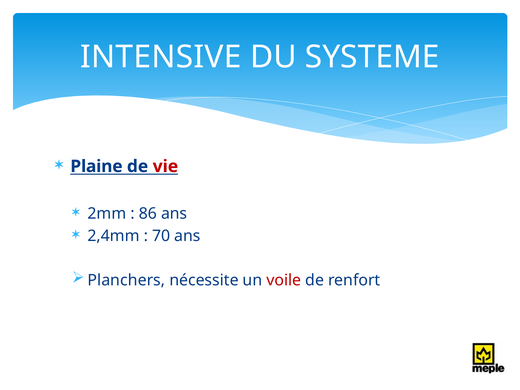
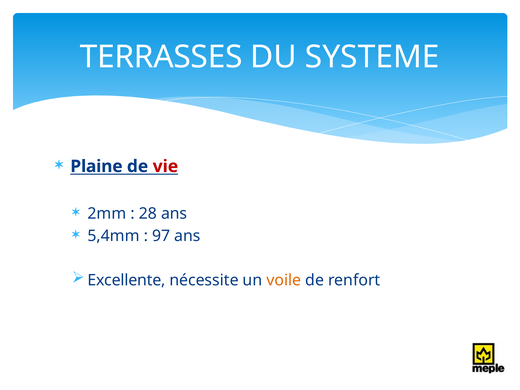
INTENSIVE: INTENSIVE -> TERRASSES (161, 57)
86: 86 -> 28 (148, 214)
2,4mm: 2,4mm -> 5,4mm (114, 236)
70: 70 -> 97 (161, 236)
Planchers: Planchers -> Excellente (126, 280)
voile colour: red -> orange (284, 280)
